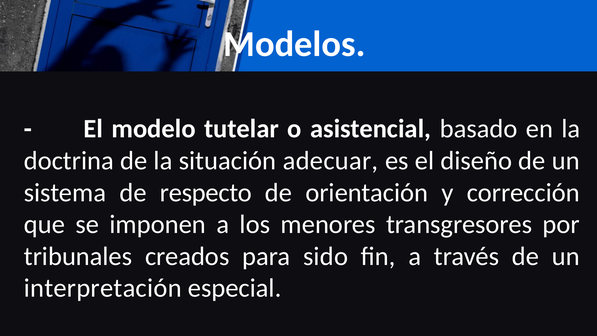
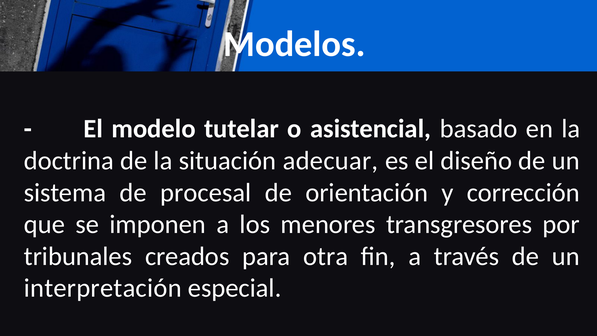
respecto: respecto -> procesal (206, 192)
sido: sido -> otra (326, 256)
